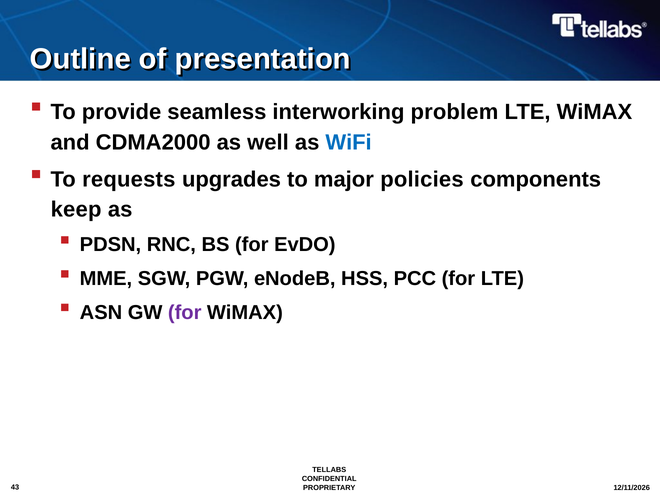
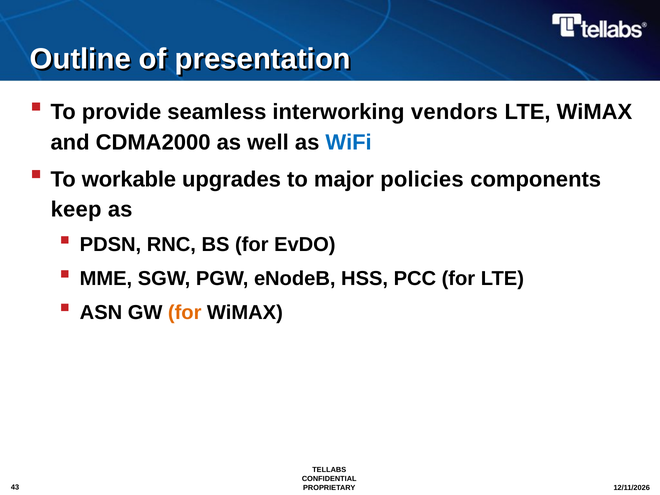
problem: problem -> vendors (454, 112)
requests: requests -> workable (129, 179)
for colour: purple -> orange (185, 312)
